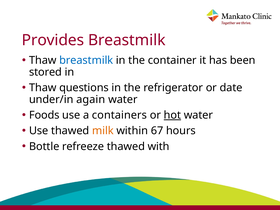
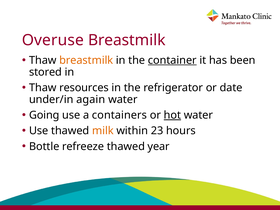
Provides: Provides -> Overuse (53, 40)
breastmilk colour: blue -> orange (86, 60)
container underline: none -> present (172, 60)
questions: questions -> resources (84, 88)
Foods: Foods -> Going (44, 115)
67: 67 -> 23 (157, 131)
with: with -> year (159, 146)
